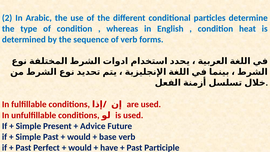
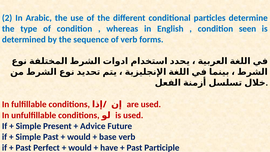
heat: heat -> seen (248, 29)
